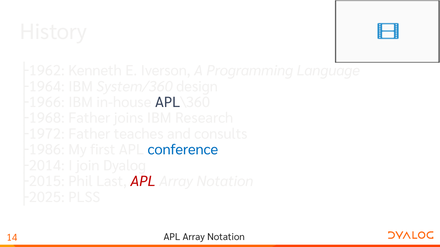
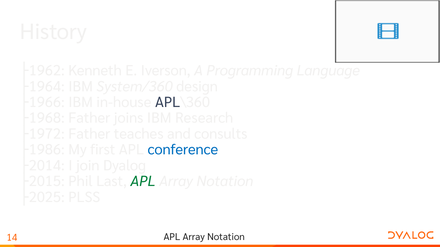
APL colour: red -> green (143, 182)
